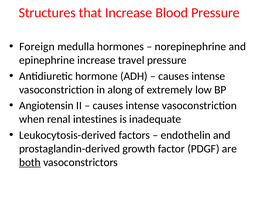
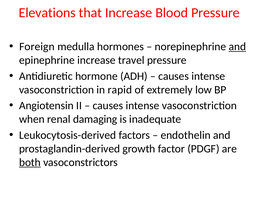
Structures: Structures -> Elevations (47, 13)
and underline: none -> present (237, 47)
along: along -> rapid (120, 90)
intestines: intestines -> damaging (95, 119)
